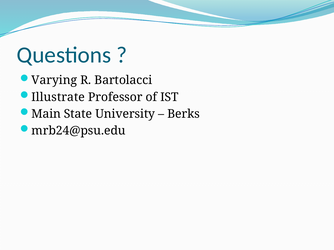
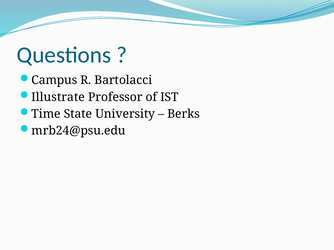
Varying: Varying -> Campus (54, 80)
Main: Main -> Time (46, 114)
